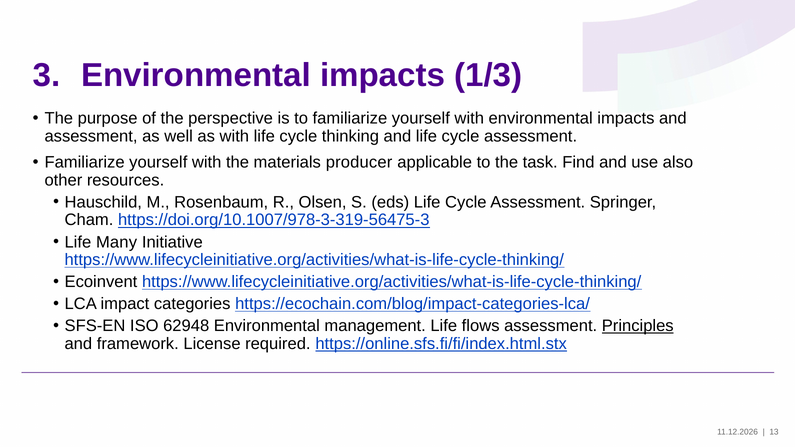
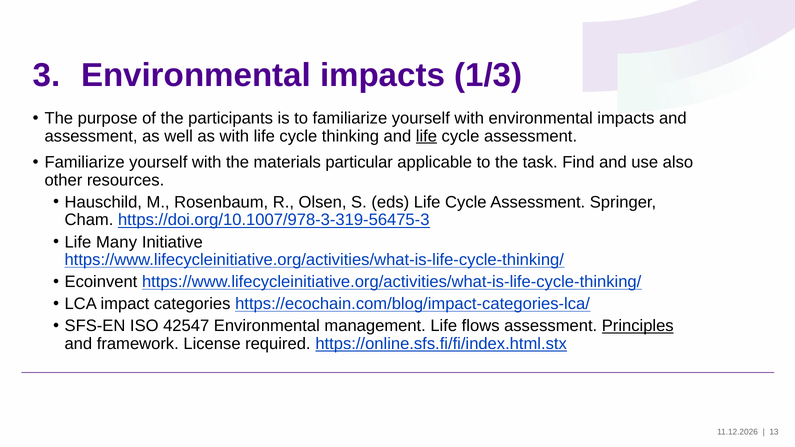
perspective: perspective -> participants (231, 118)
life underline: none -> present (426, 136)
producer: producer -> particular (359, 162)
62948: 62948 -> 42547 (186, 326)
